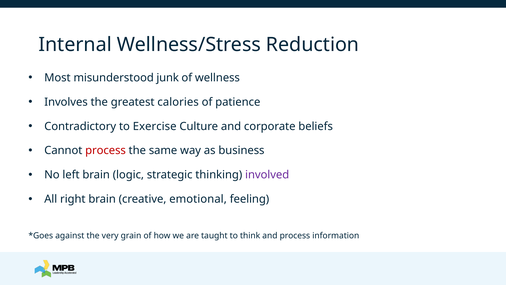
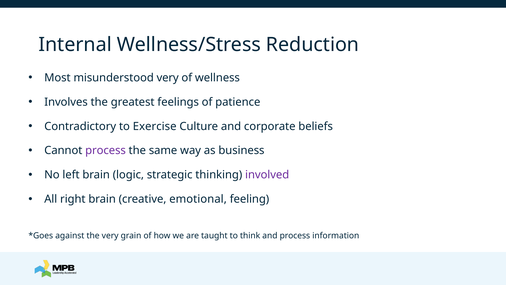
misunderstood junk: junk -> very (168, 78)
calories: calories -> feelings (178, 102)
process colour: red -> purple (106, 150)
